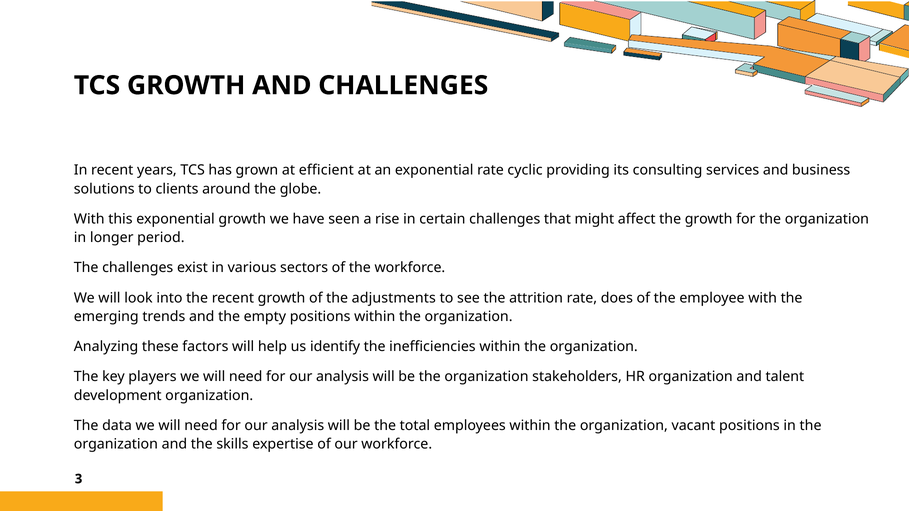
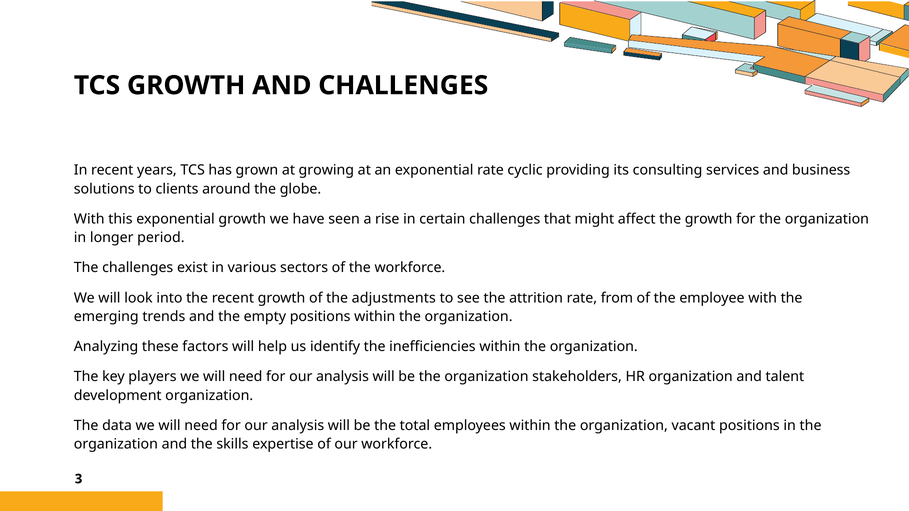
efficient: efficient -> growing (326, 170)
does: does -> from (617, 298)
